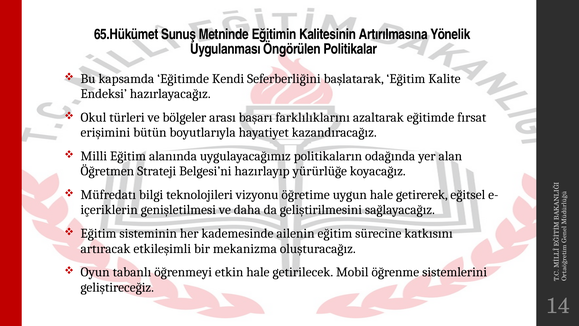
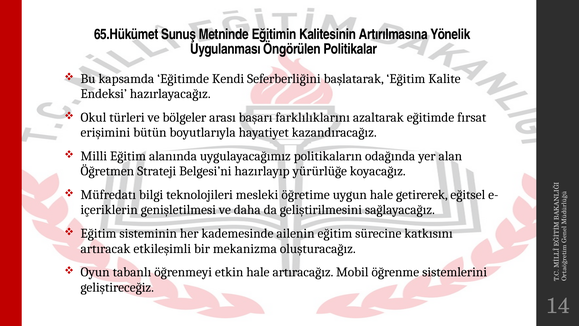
vizyonu: vizyonu -> mesleki (257, 195)
getirilecek: getirilecek -> artıracağız (303, 272)
